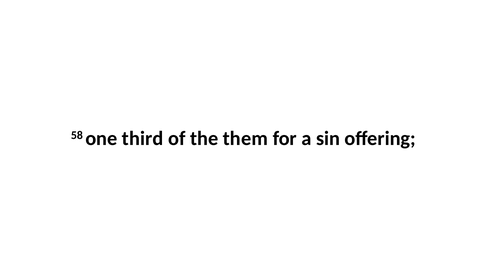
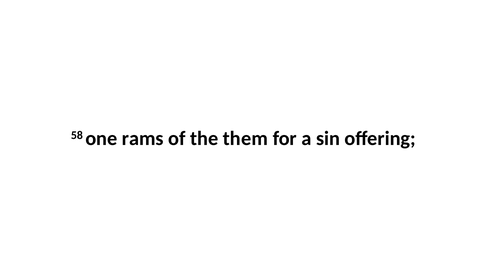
third: third -> rams (143, 138)
